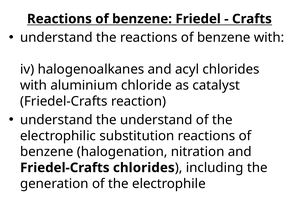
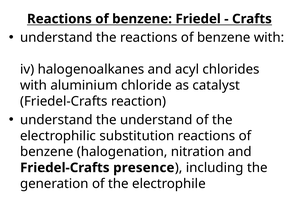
Friedel-Crafts chlorides: chlorides -> presence (144, 168)
